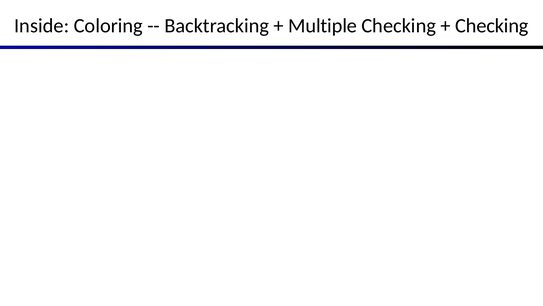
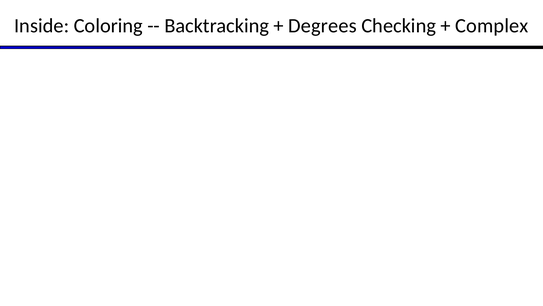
Multiple: Multiple -> Degrees (323, 26)
Checking: Checking -> Complex (492, 26)
